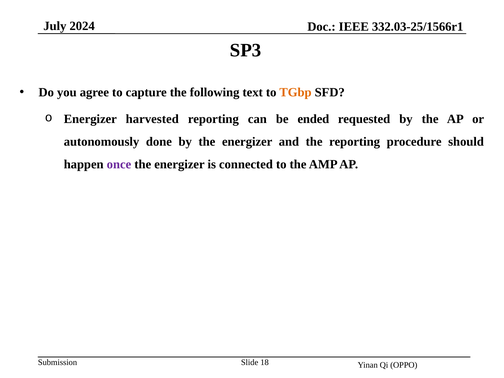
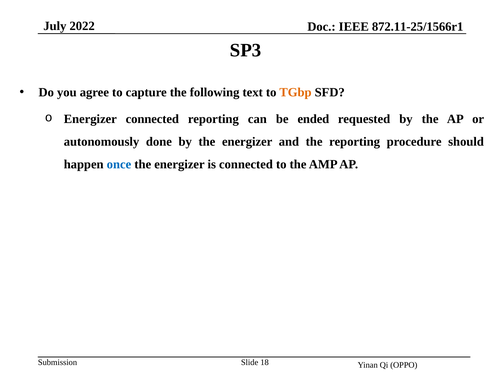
2024: 2024 -> 2022 (82, 26)
332.03-25/1566r1: 332.03-25/1566r1 -> 872.11-25/1566r1 (418, 27)
Energizer harvested: harvested -> connected (152, 119)
once colour: purple -> blue (119, 165)
